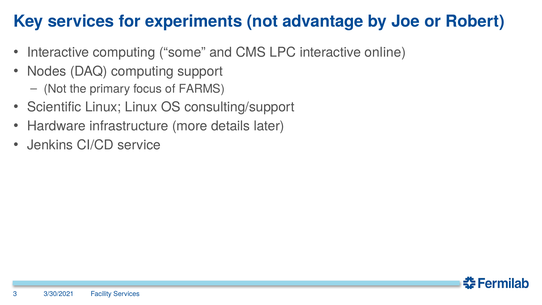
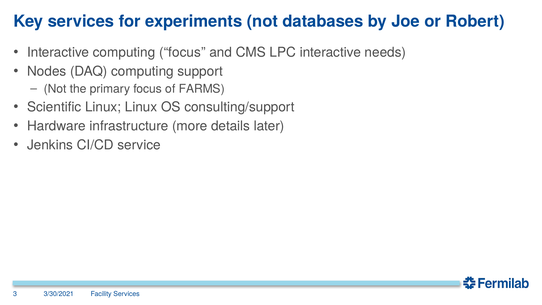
advantage: advantage -> databases (323, 21)
computing some: some -> focus (182, 52)
online: online -> needs (385, 52)
